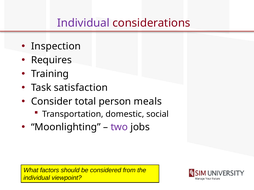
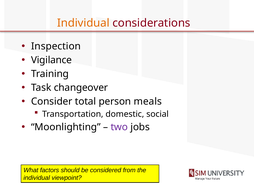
Individual colour: purple -> orange (83, 23)
Requires: Requires -> Vigilance (52, 60)
satisfaction: satisfaction -> changeover (81, 88)
